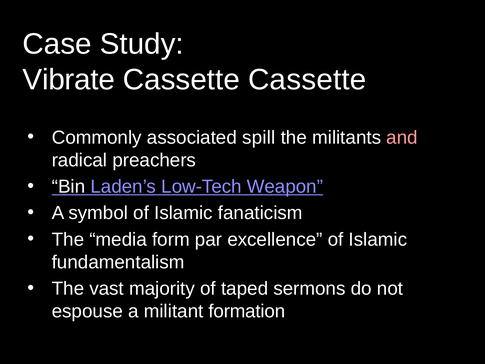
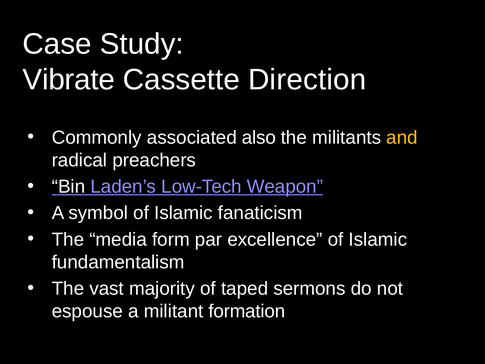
Cassette Cassette: Cassette -> Direction (307, 80)
spill: spill -> also (259, 137)
and colour: pink -> yellow (402, 137)
